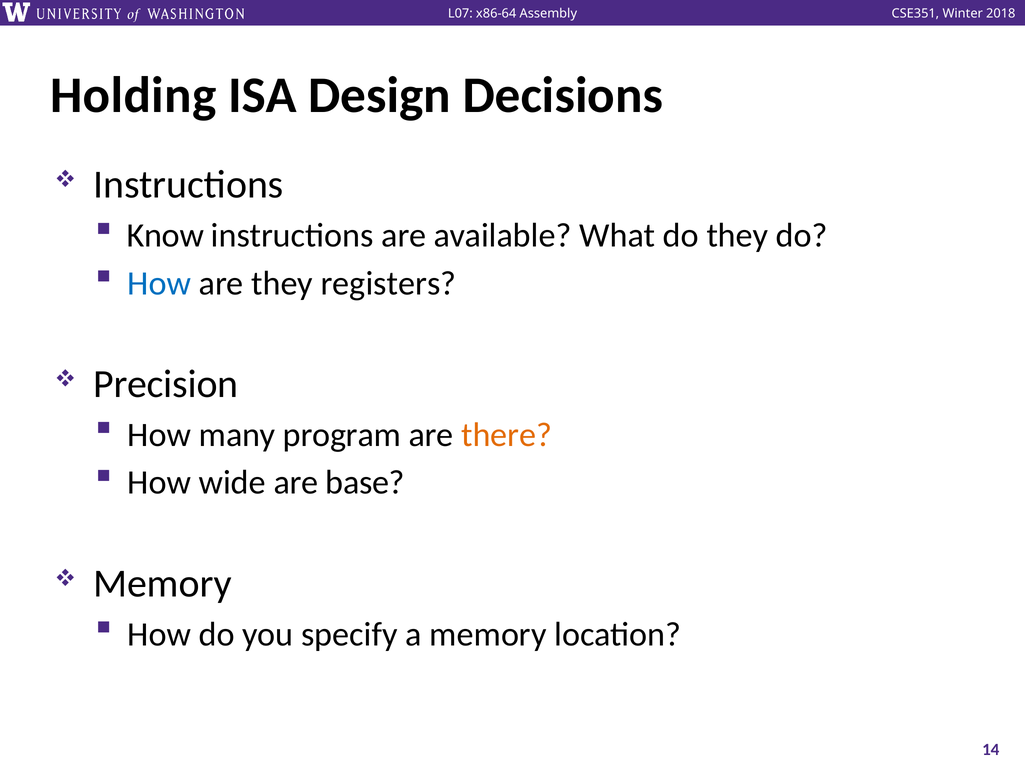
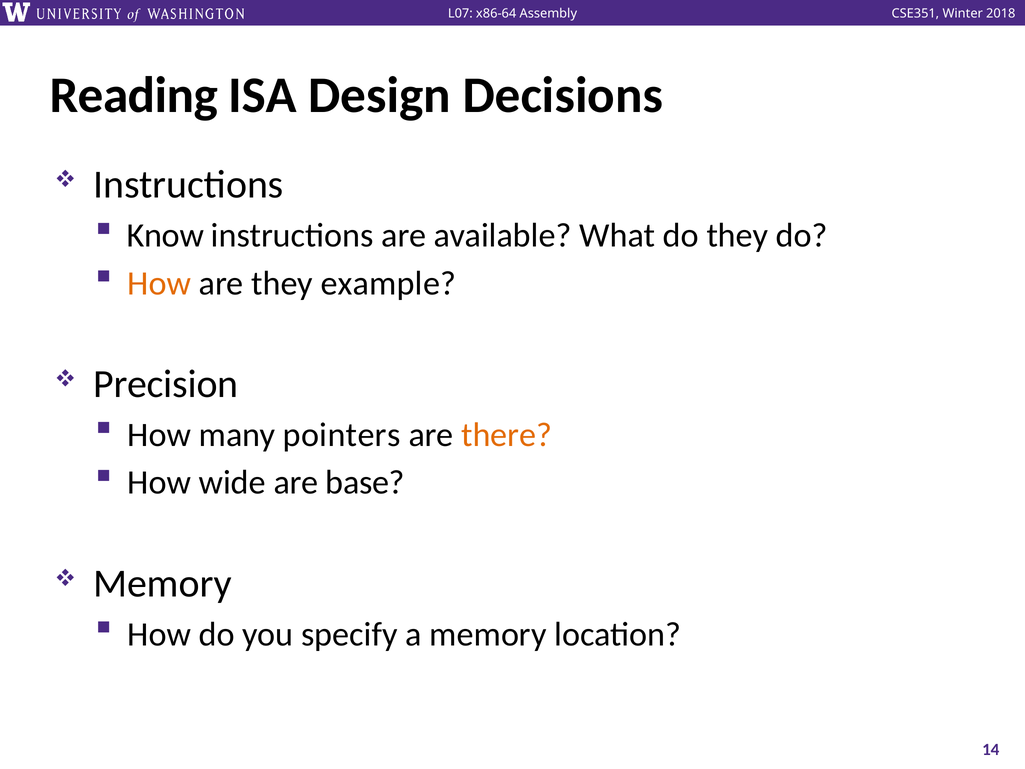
Holding: Holding -> Reading (134, 95)
How colour: blue -> orange (159, 283)
registers: registers -> example (388, 283)
program: program -> pointers (342, 435)
